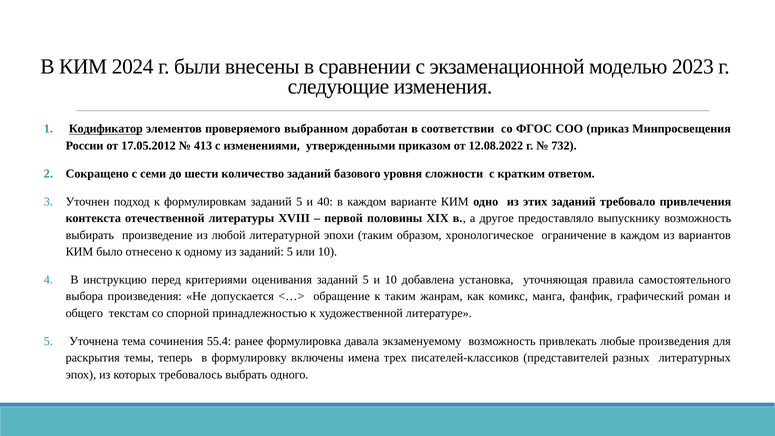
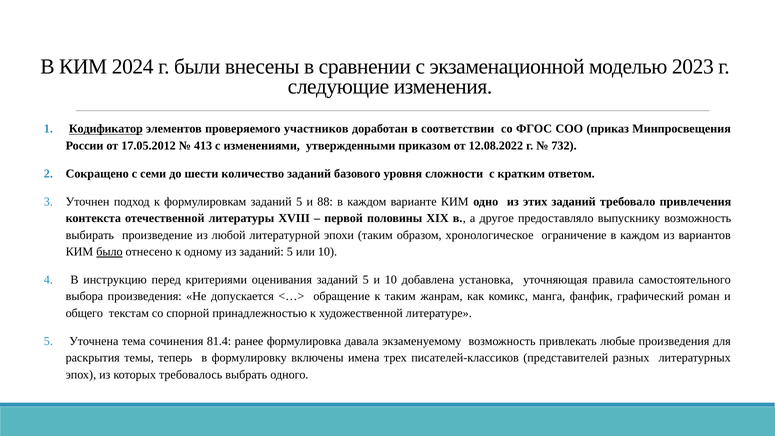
выбранном: выбранном -> участников (316, 129)
40: 40 -> 88 (325, 202)
было underline: none -> present (109, 252)
55.4: 55.4 -> 81.4 (219, 341)
